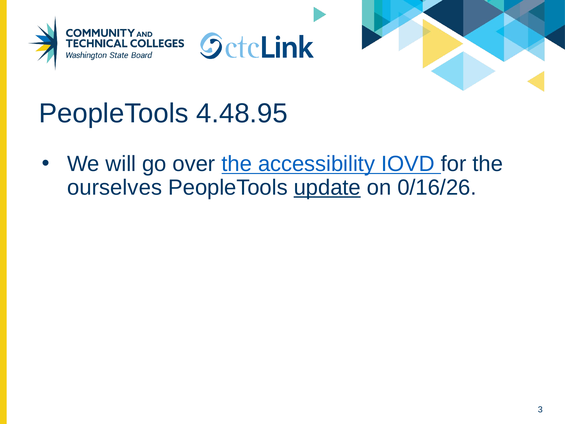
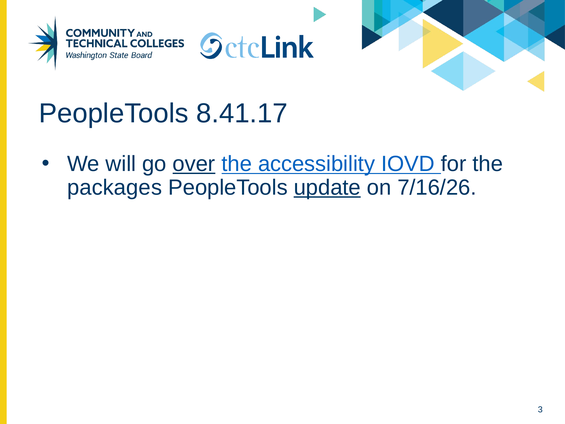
4.48.95: 4.48.95 -> 8.41.17 (242, 113)
over underline: none -> present (194, 164)
ourselves: ourselves -> packages (115, 188)
0/16/26: 0/16/26 -> 7/16/26 (437, 188)
